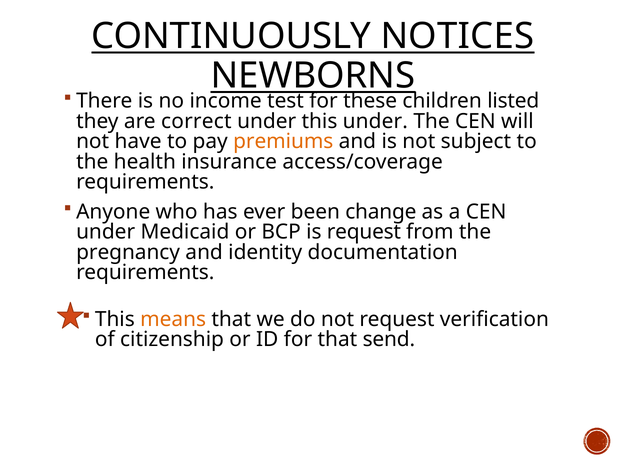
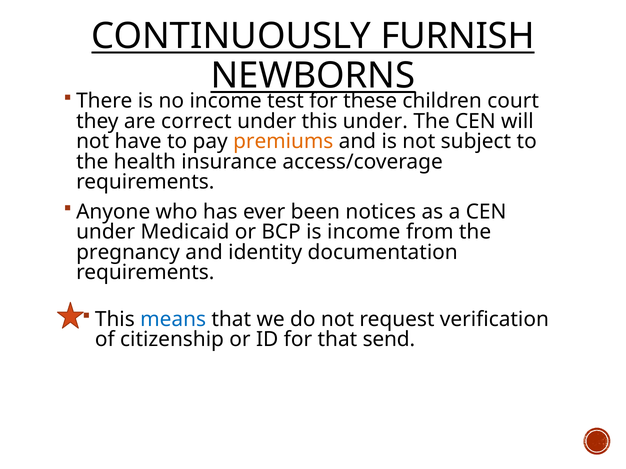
NOTICES: NOTICES -> FURNISH (458, 36)
listed: listed -> court (513, 101)
change: change -> notices (381, 212)
is request: request -> income (364, 232)
means colour: orange -> blue (173, 320)
